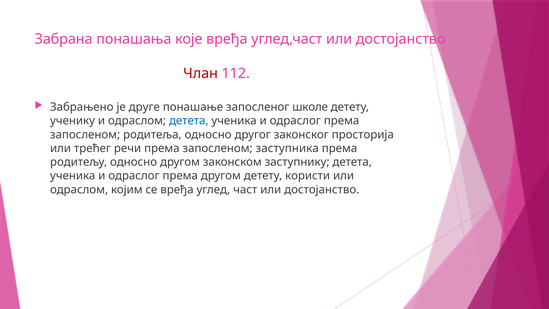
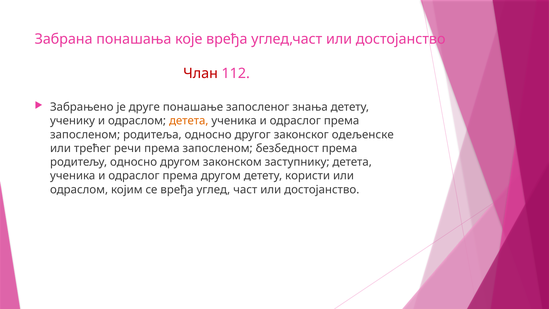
школе: школе -> знања (310, 107)
детета colour: blue -> orange (189, 121)
просторија: просторија -> одељенске (363, 135)
заступника: заступника -> безбедност (287, 148)
